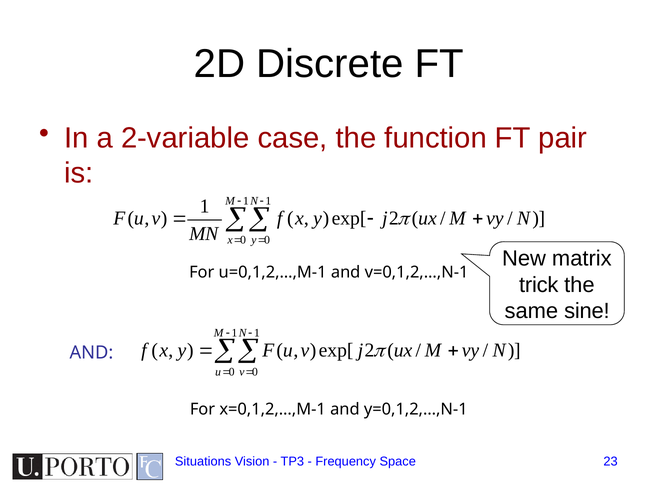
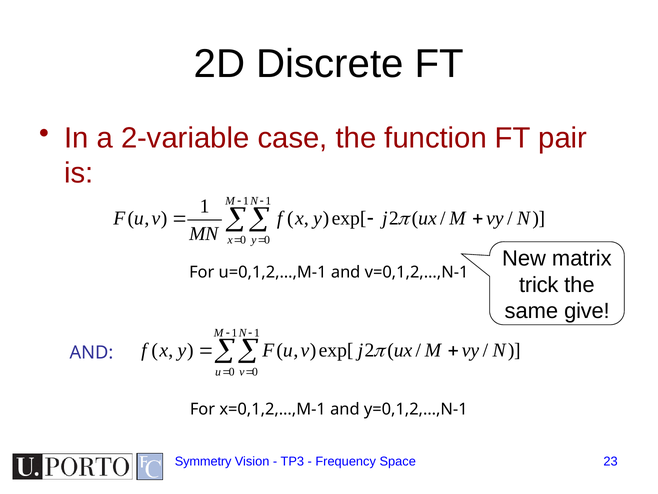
sine: sine -> give (587, 311)
Situations: Situations -> Symmetry (203, 461)
